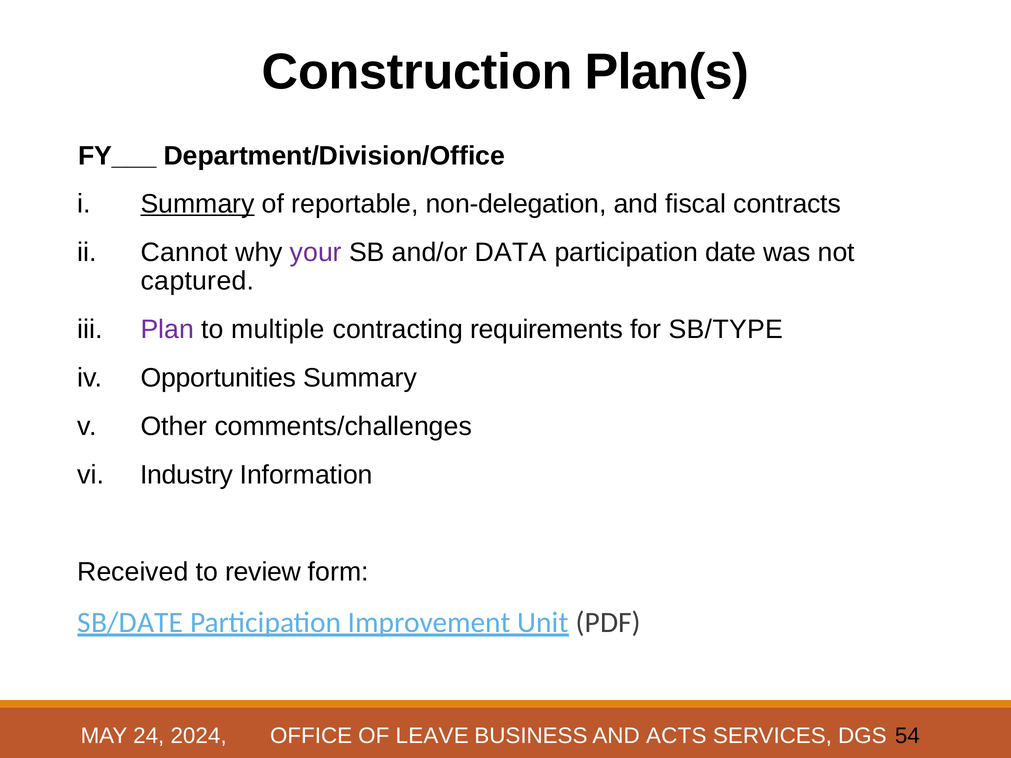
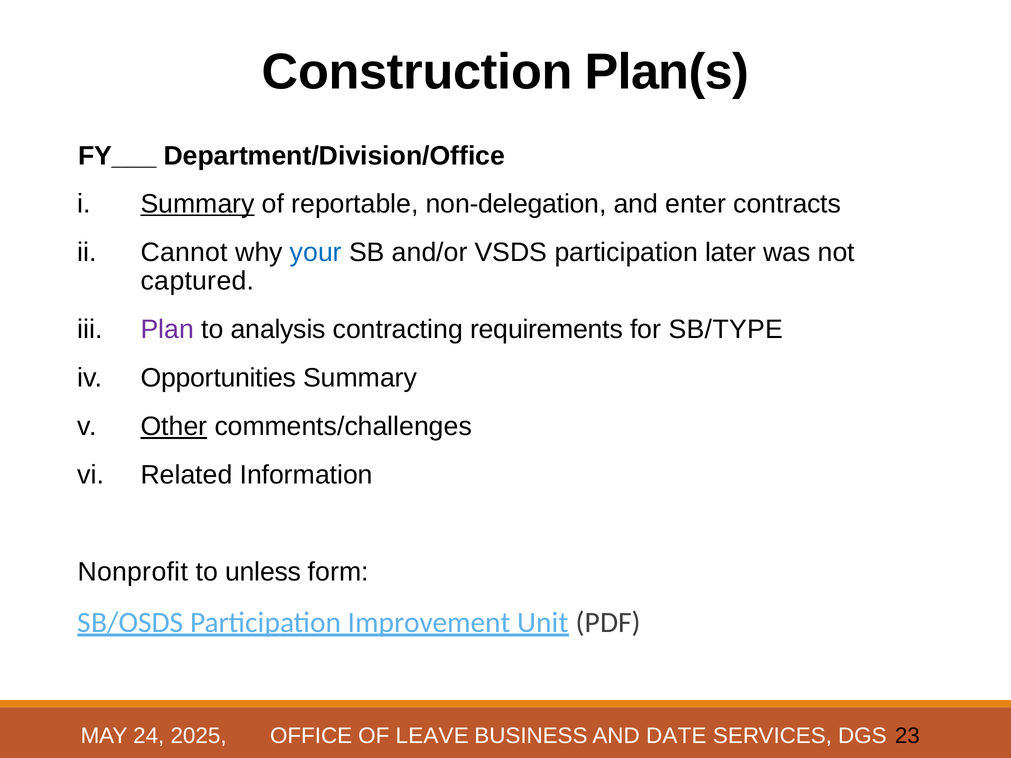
fiscal: fiscal -> enter (696, 204)
your colour: purple -> blue (316, 252)
DATA: DATA -> VSDS (511, 252)
date: date -> later (731, 252)
multiple: multiple -> analysis (278, 330)
Other underline: none -> present (174, 427)
Industry: Industry -> Related (187, 475)
Received: Received -> Nonprofit (133, 572)
review: review -> unless (263, 572)
SB/DATE: SB/DATE -> SB/OSDS (130, 623)
2024: 2024 -> 2025 (199, 736)
ACTS: ACTS -> DATE (676, 736)
54: 54 -> 23 (907, 736)
